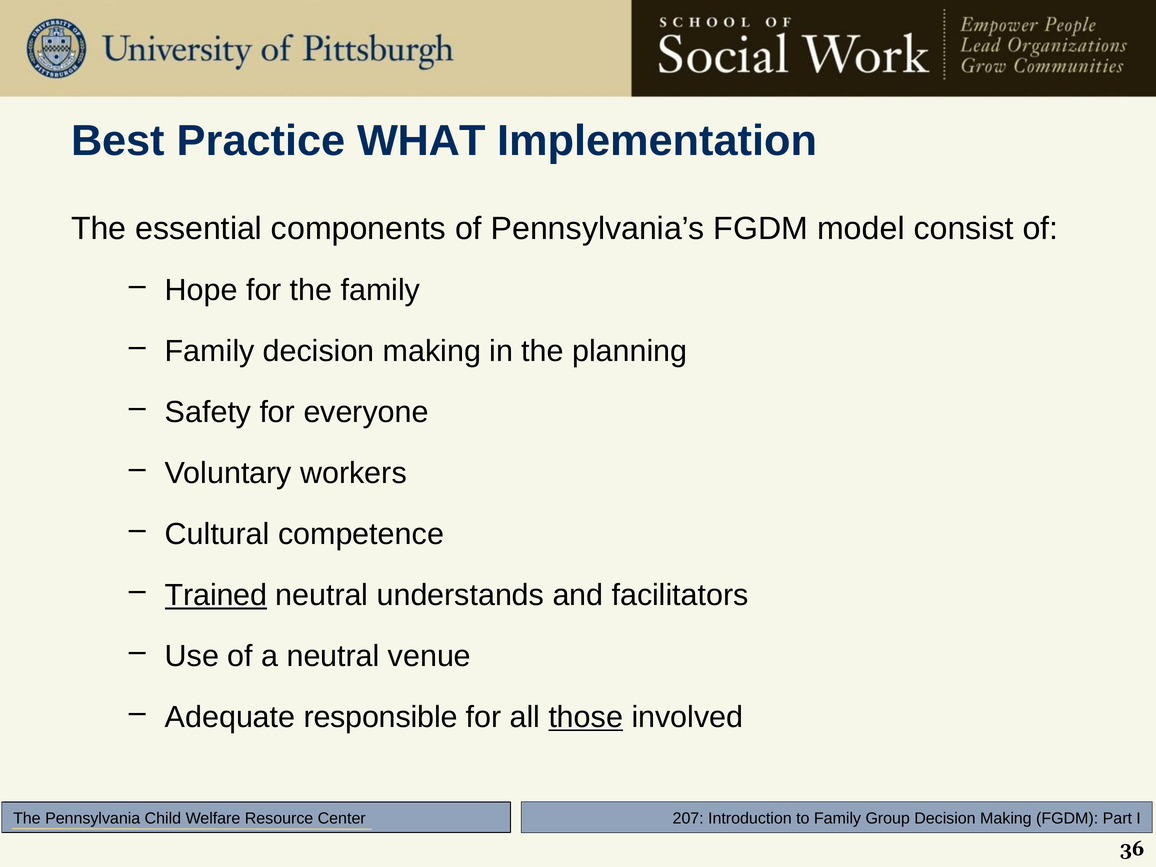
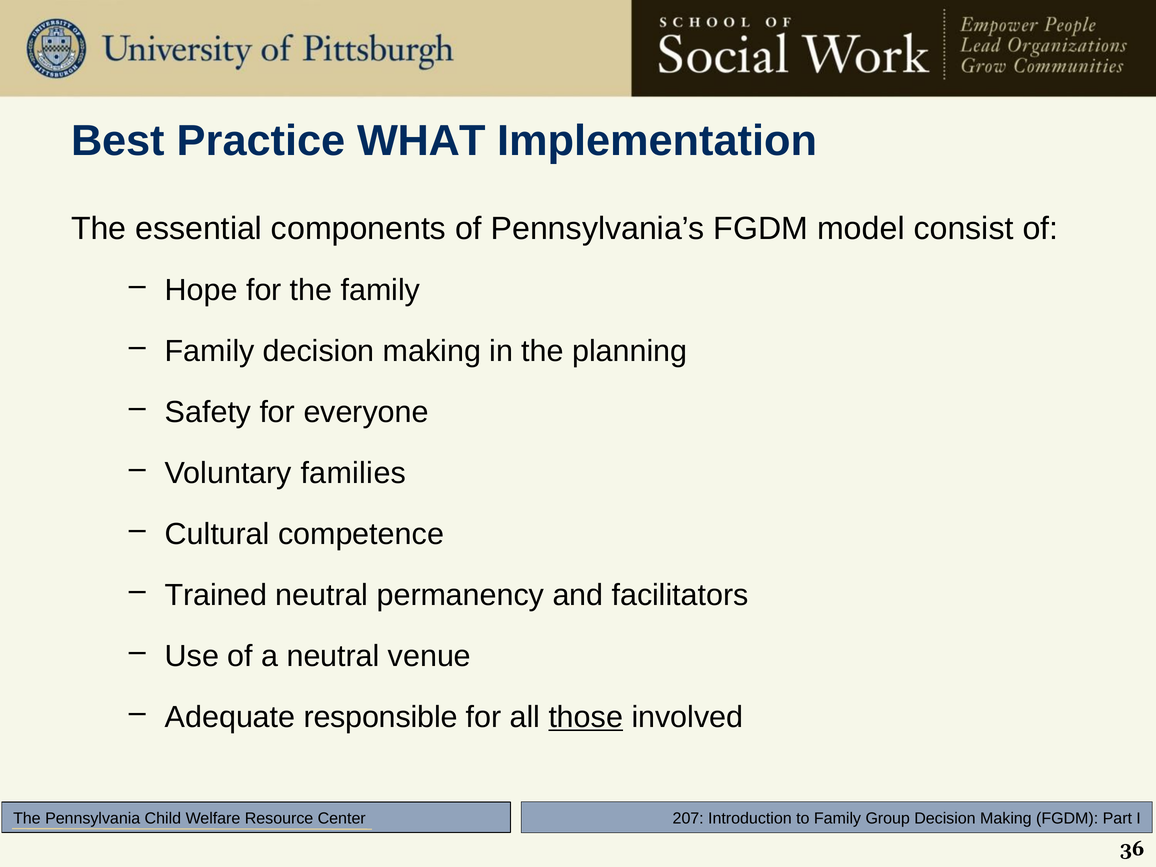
workers: workers -> families (353, 473)
Trained underline: present -> none (216, 595)
understands: understands -> permanency (460, 595)
